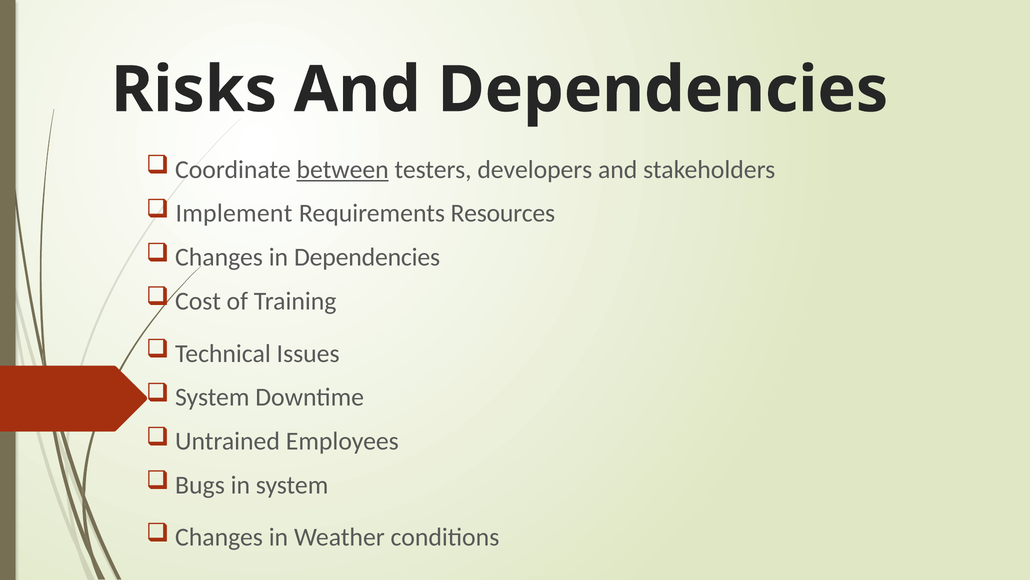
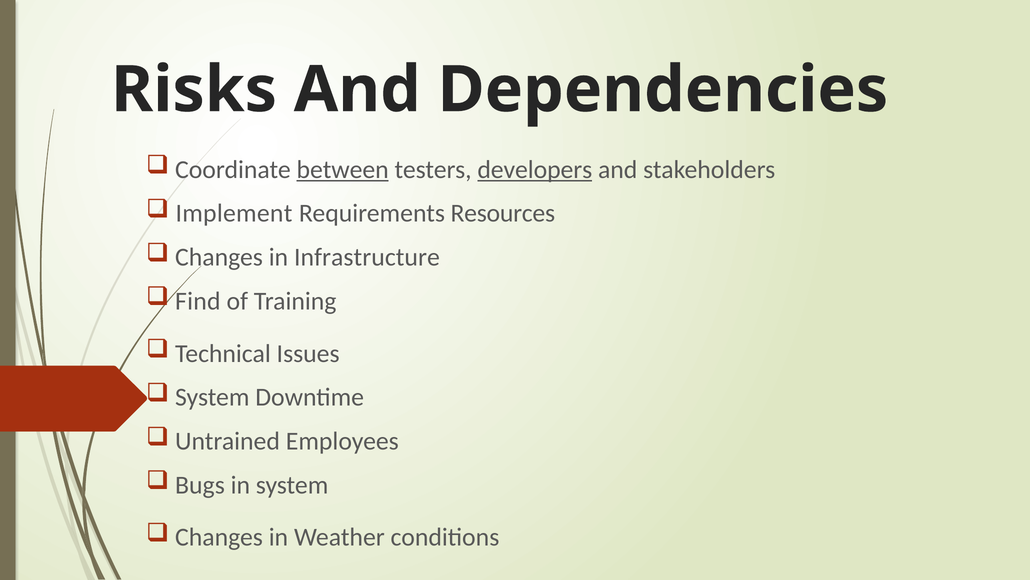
developers underline: none -> present (535, 169)
in Dependencies: Dependencies -> Infrastructure (367, 257)
Cost: Cost -> Find (198, 301)
